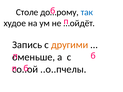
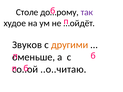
так colour: blue -> purple (87, 12)
Запись: Запись -> Звуков (27, 45)
..о..пчелы: ..о..пчелы -> ..о..читаю (63, 69)
